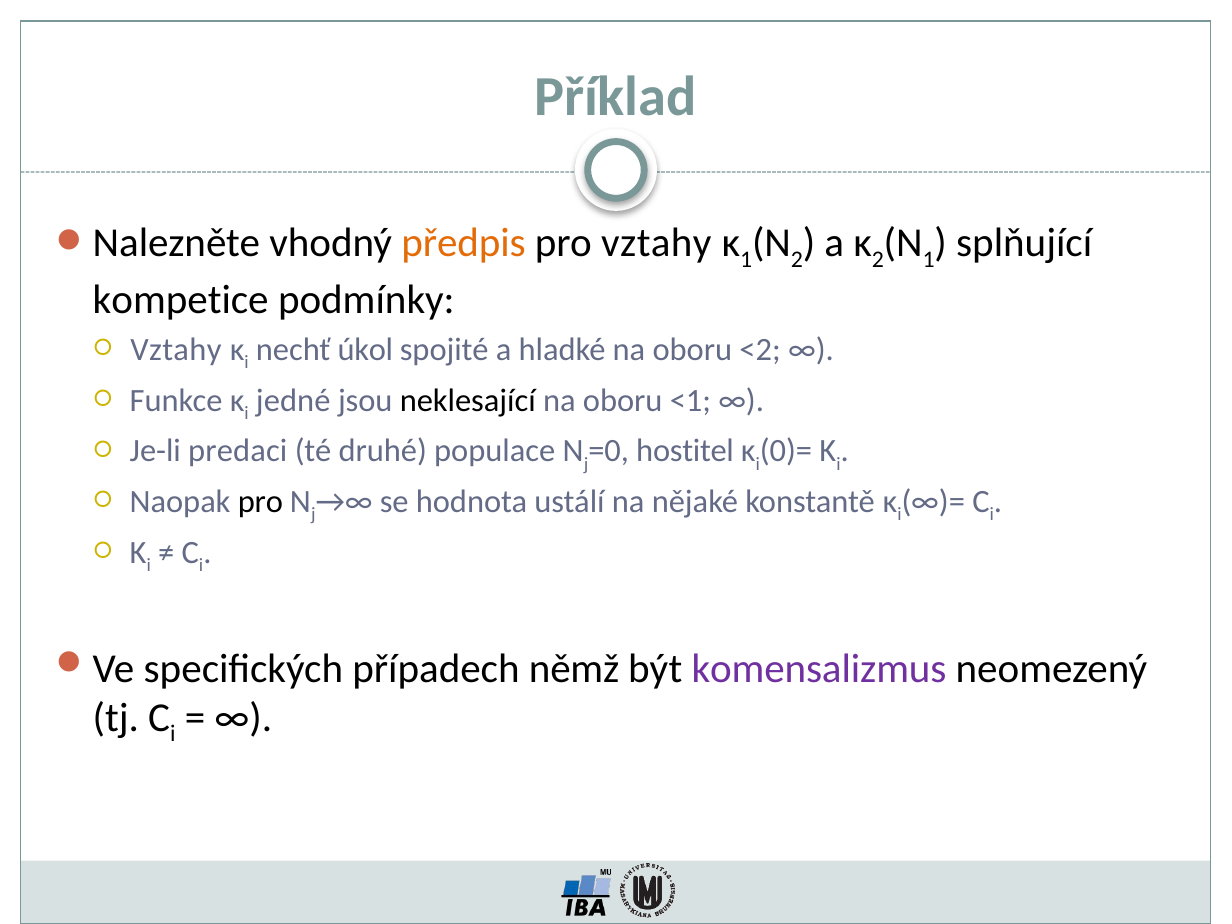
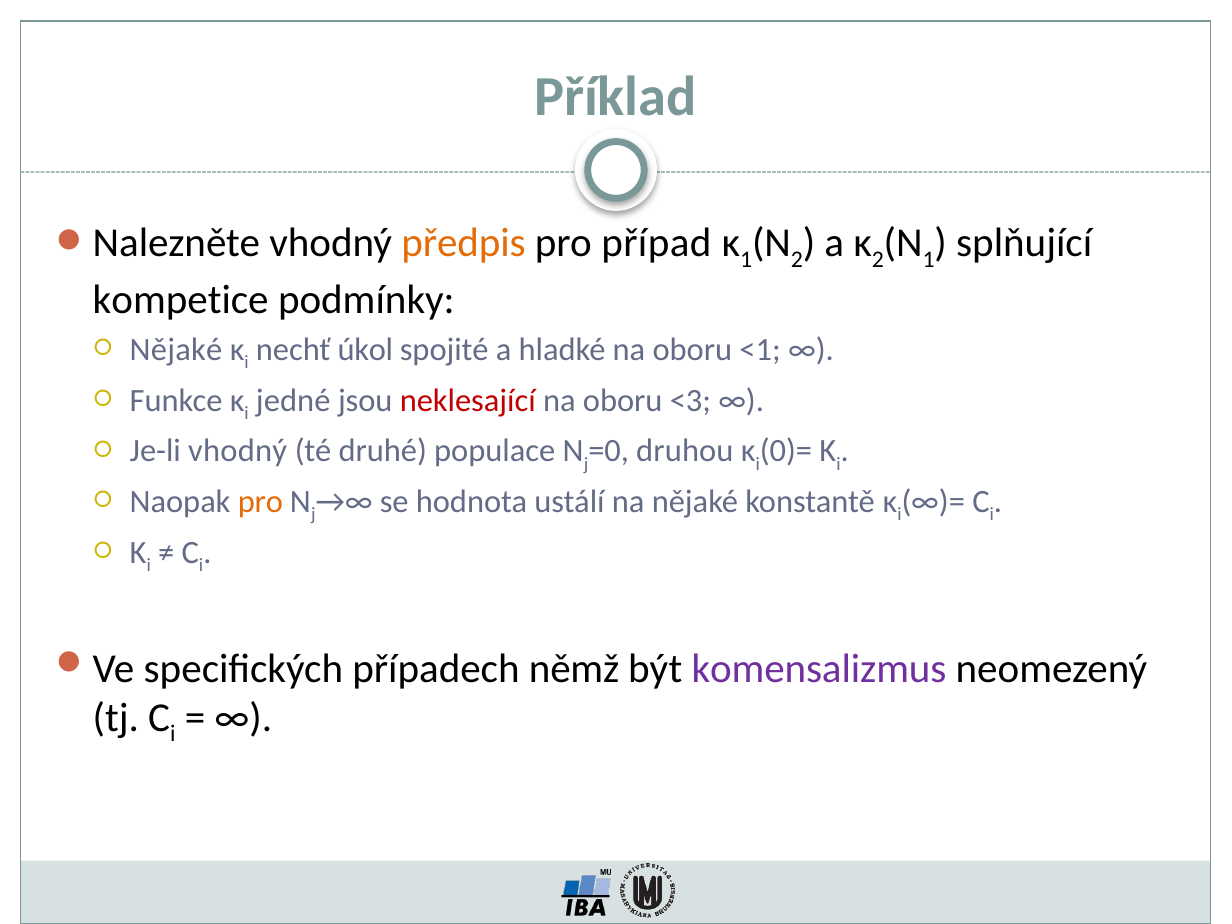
pro vztahy: vztahy -> případ (656, 243)
Vztahy: Vztahy -> Nějaké (176, 350)
<2: <2 -> <1 (760, 350)
neklesající colour: black -> red (468, 400)
<1: <1 -> <3 (690, 400)
Je-li predaci: predaci -> vhodný (238, 451)
hostitel: hostitel -> druhou (685, 451)
pro colour: black -> orange (260, 502)
